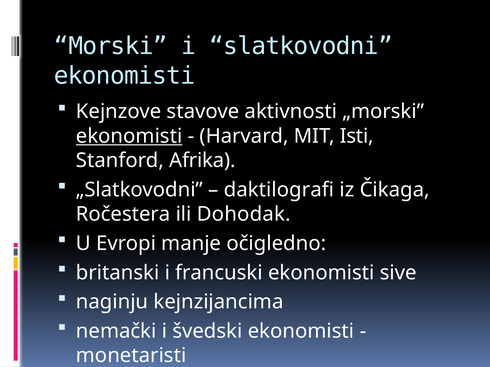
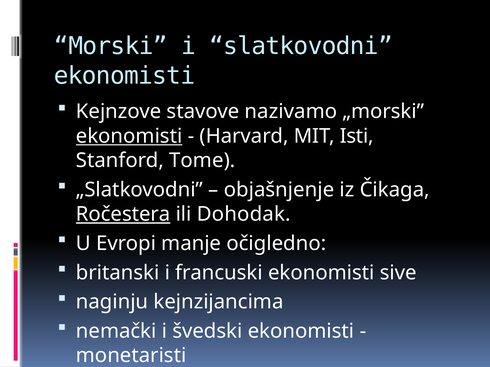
aktivnosti: aktivnosti -> nazivamo (291, 112)
Afrika: Afrika -> Tome (202, 161)
daktilografi: daktilografi -> objašnjenje (279, 190)
Ročestera underline: none -> present (123, 215)
